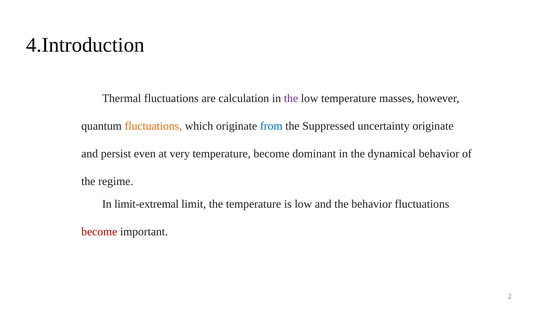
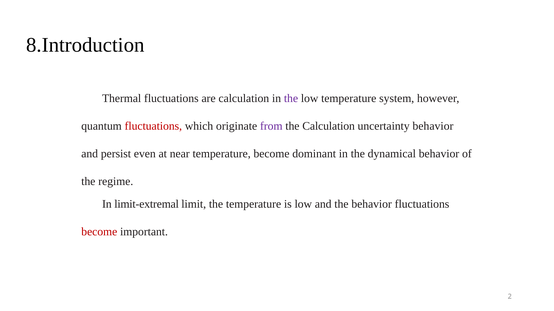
4.Introduction: 4.Introduction -> 8.Introduction (85, 45)
masses: masses -> system (397, 99)
fluctuations colour: orange -> red (153, 126)
from colour: blue -> purple (271, 126)
the Suppressed: Suppressed -> Calculation (329, 126)
uncertainty originate: originate -> behavior (433, 126)
very: very -> near (180, 154)
